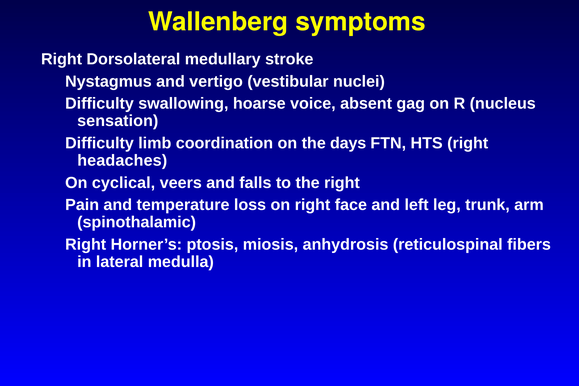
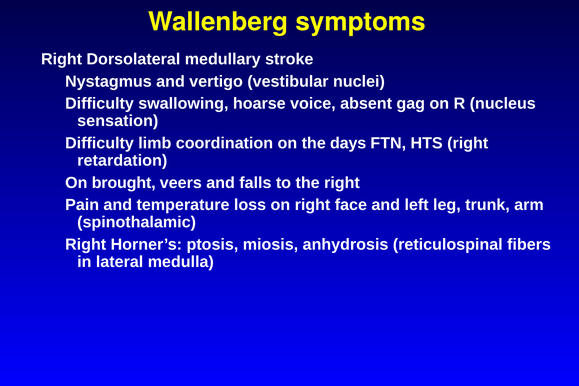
headaches: headaches -> retardation (122, 161)
cyclical: cyclical -> brought (124, 183)
